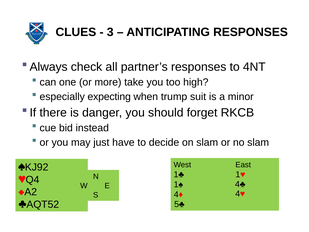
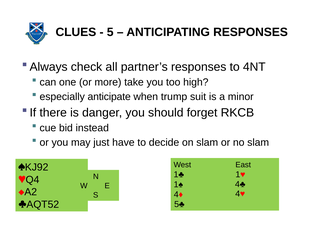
3: 3 -> 5 (110, 32)
expecting: expecting -> anticipate (109, 97)
